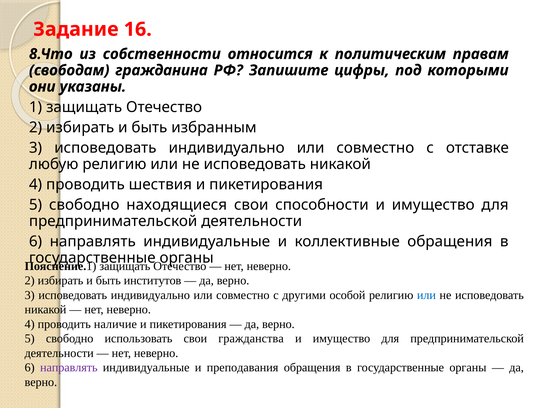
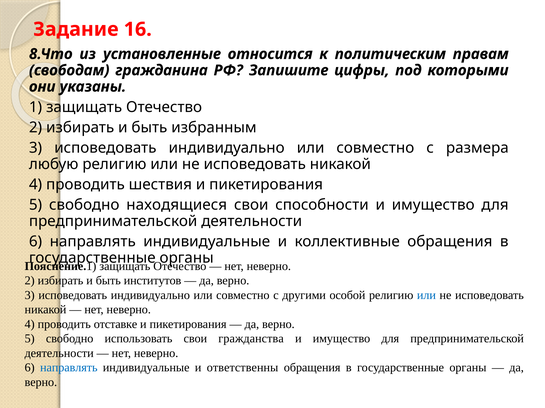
собственности: собственности -> установленные (162, 54)
отставке: отставке -> размера (477, 148)
наличие: наличие -> отставке (116, 325)
направлять colour: purple -> blue (69, 368)
преподавания: преподавания -> ответственны (243, 368)
